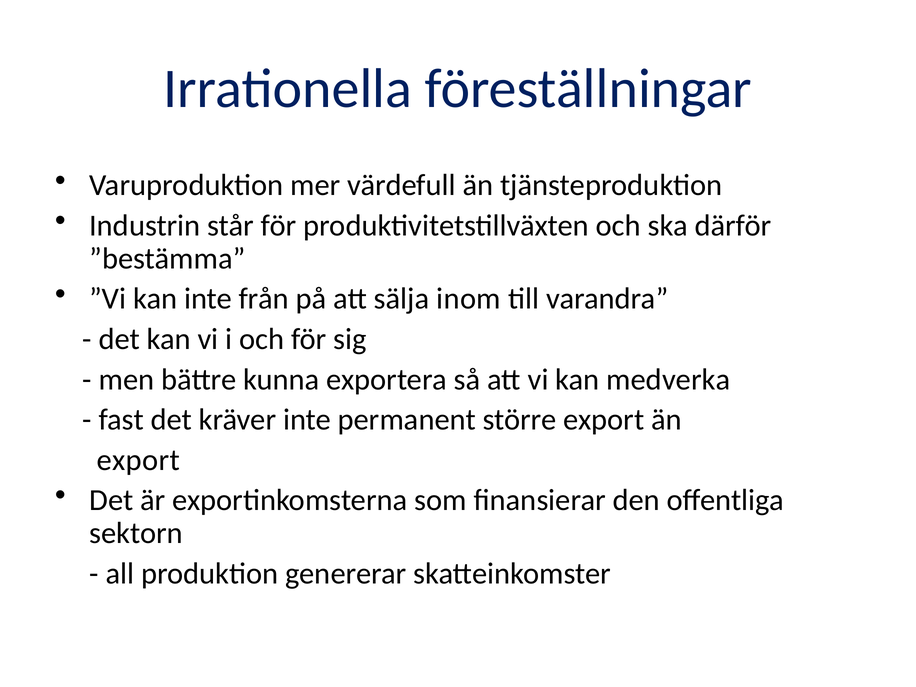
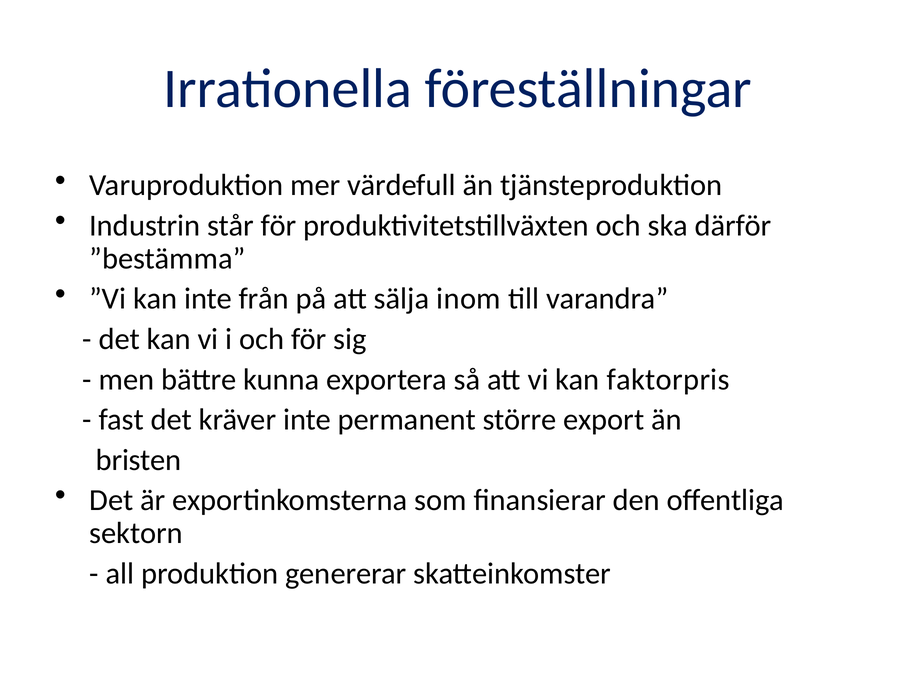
medverka: medverka -> faktorpris (668, 379)
export: export -> bristen (139, 460)
